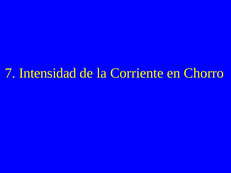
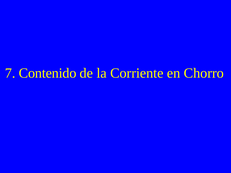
Intensidad: Intensidad -> Contenido (48, 73)
